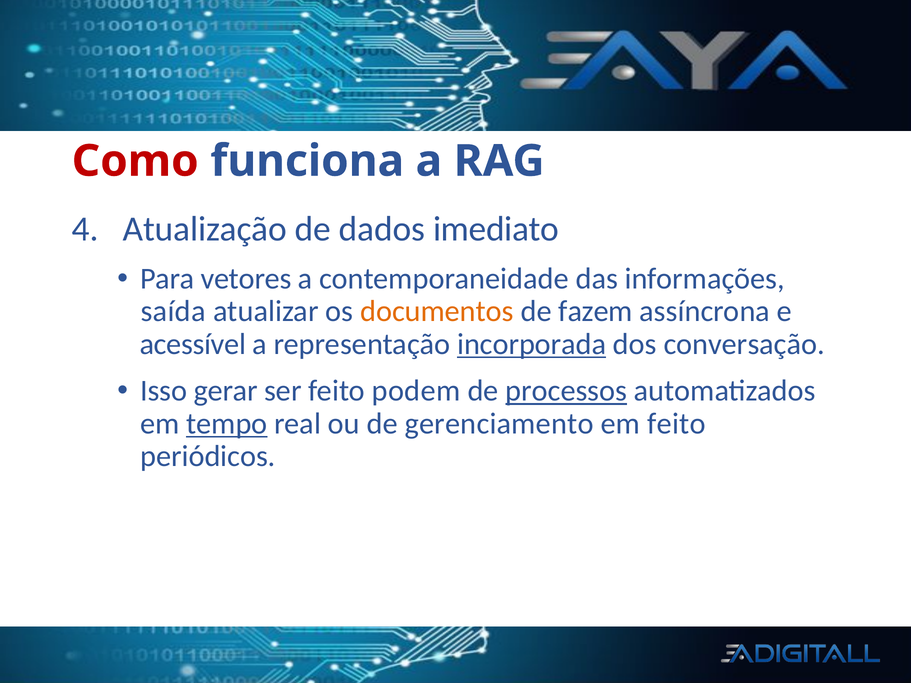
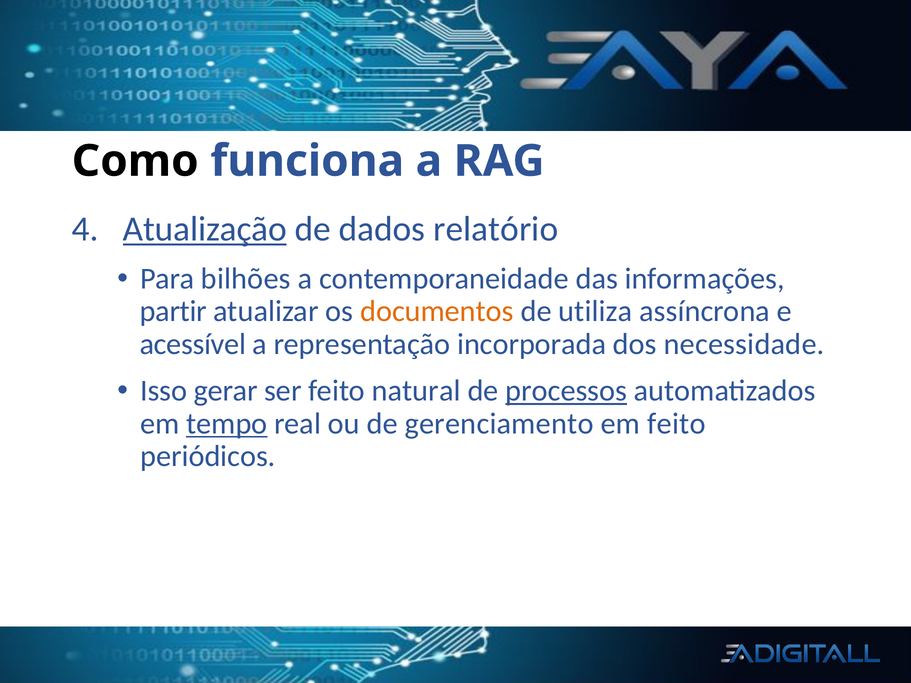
Como colour: red -> black (135, 161)
Atualização underline: none -> present (205, 229)
imediato: imediato -> relatório (496, 229)
vetores: vetores -> bilhões (246, 279)
saída: saída -> partir (173, 312)
fazem: fazem -> utiliza (595, 312)
incorporada underline: present -> none (532, 344)
conversação: conversação -> necessidade (744, 344)
podem: podem -> natural (416, 391)
